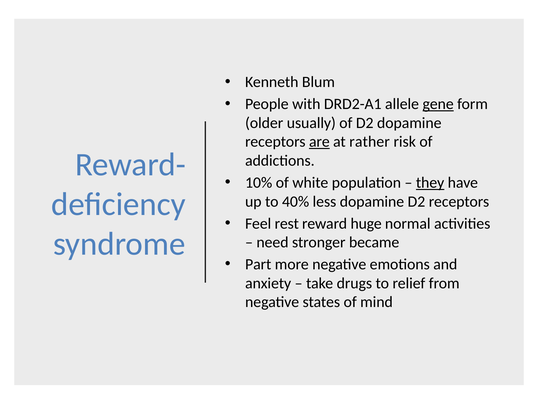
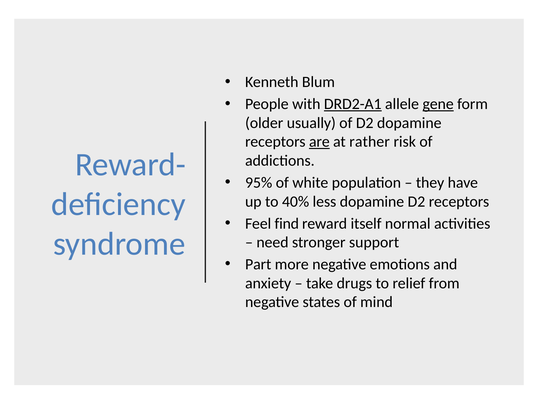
DRD2-A1 underline: none -> present (353, 104)
10%: 10% -> 95% (259, 182)
they underline: present -> none (430, 182)
rest: rest -> find (287, 223)
huge: huge -> itself (366, 223)
became: became -> support (374, 242)
